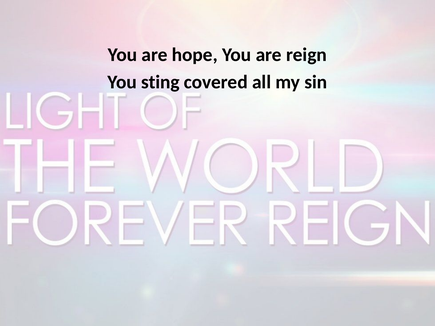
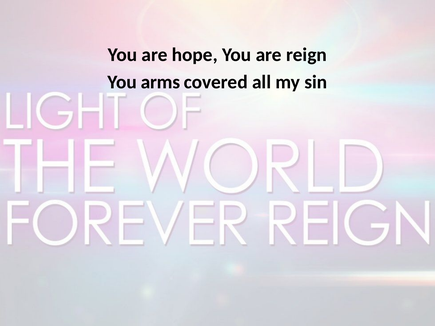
sting: sting -> arms (160, 82)
